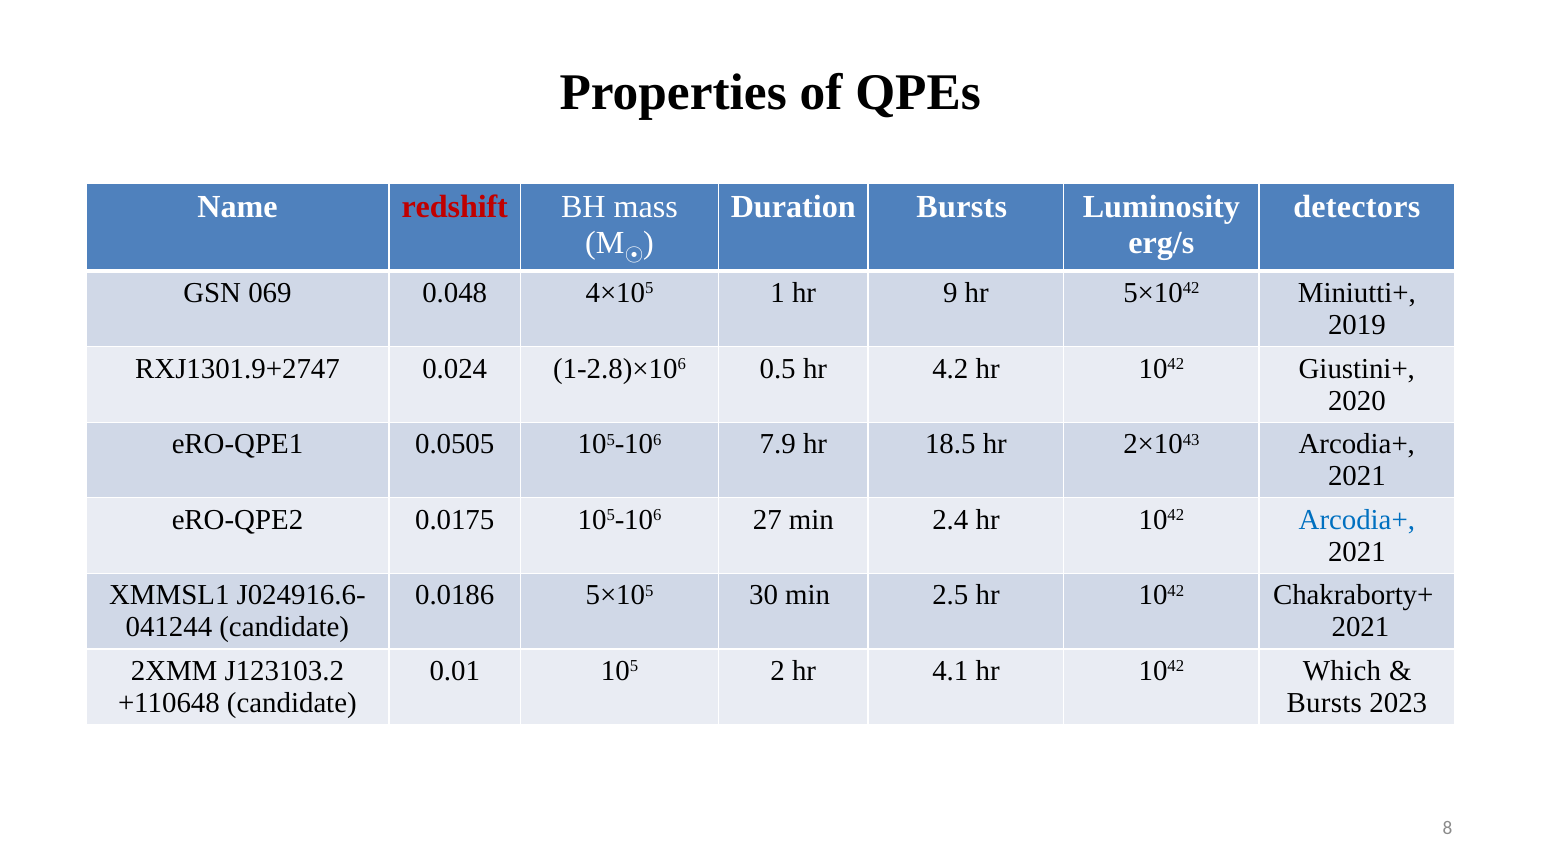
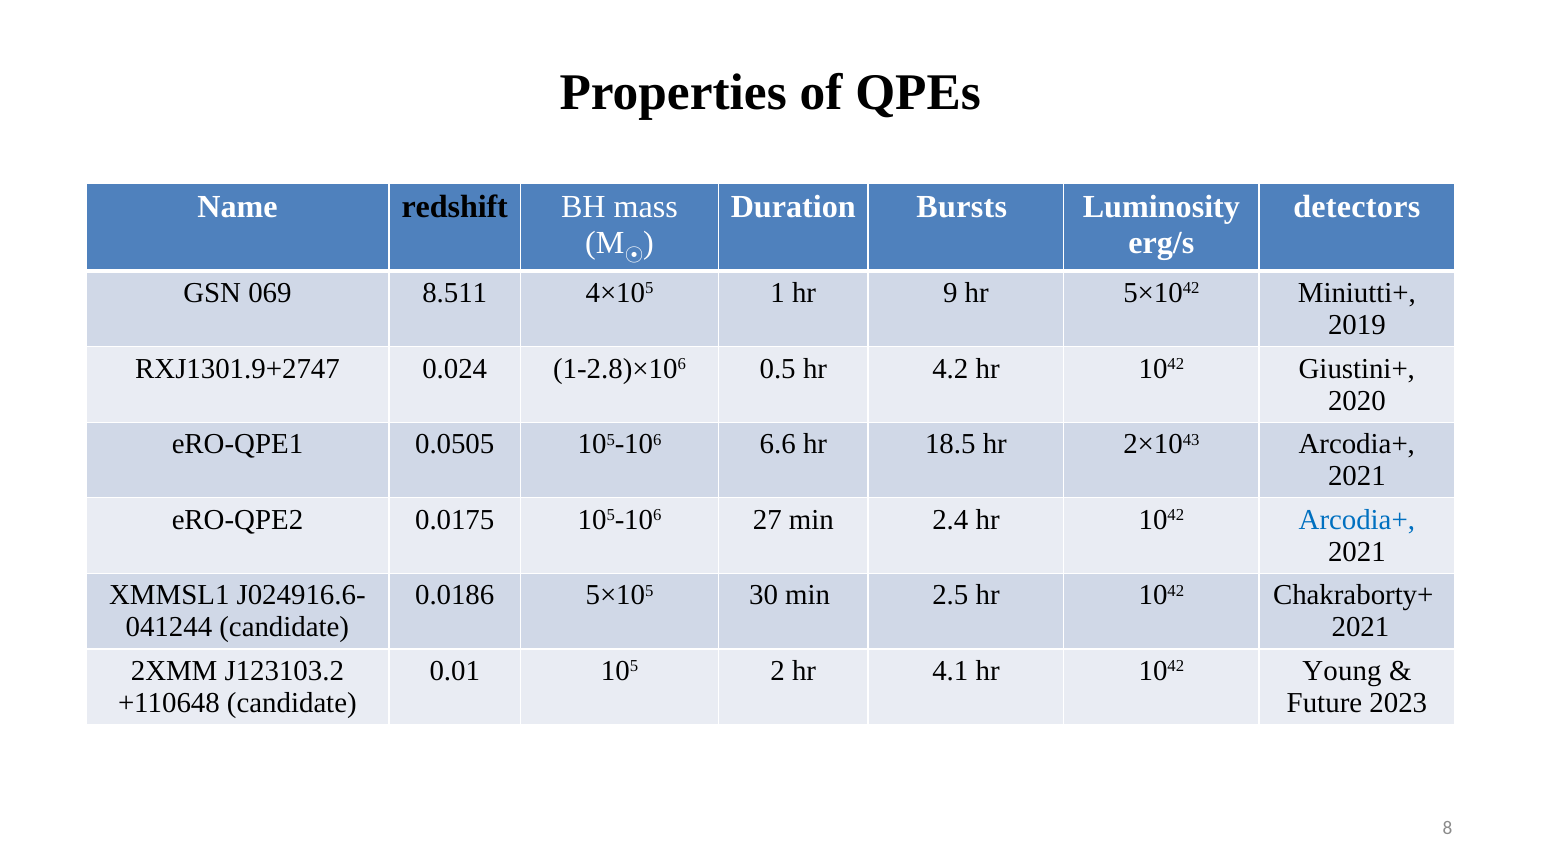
redshift colour: red -> black (455, 207)
0.048: 0.048 -> 8.511 (455, 293)
7.9: 7.9 -> 6.6 (778, 444)
Which: Which -> Young (1342, 671)
Bursts: Bursts -> Future (1324, 703)
